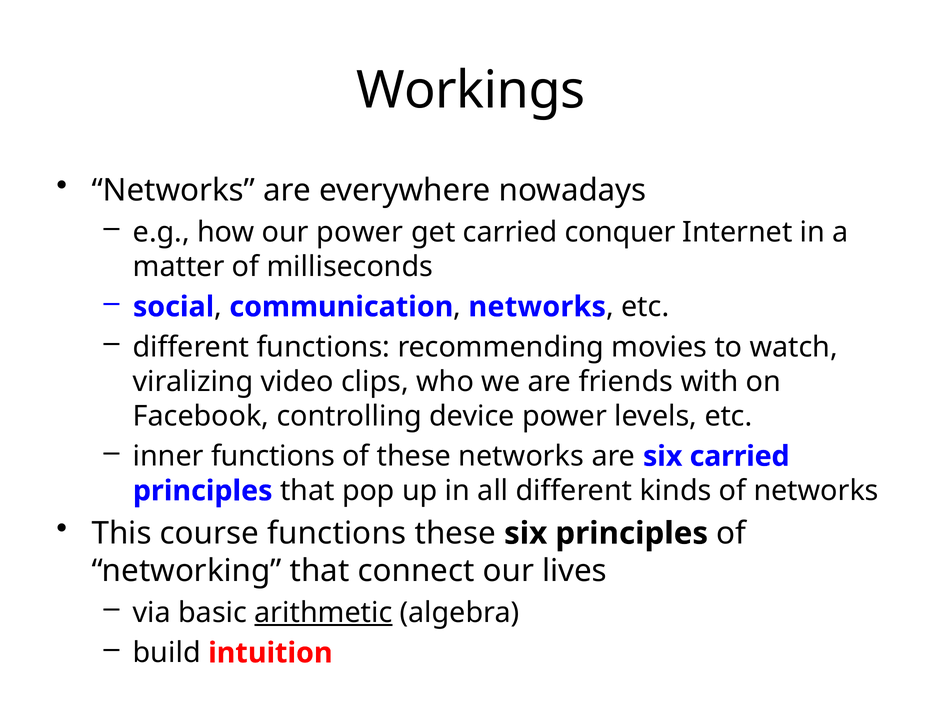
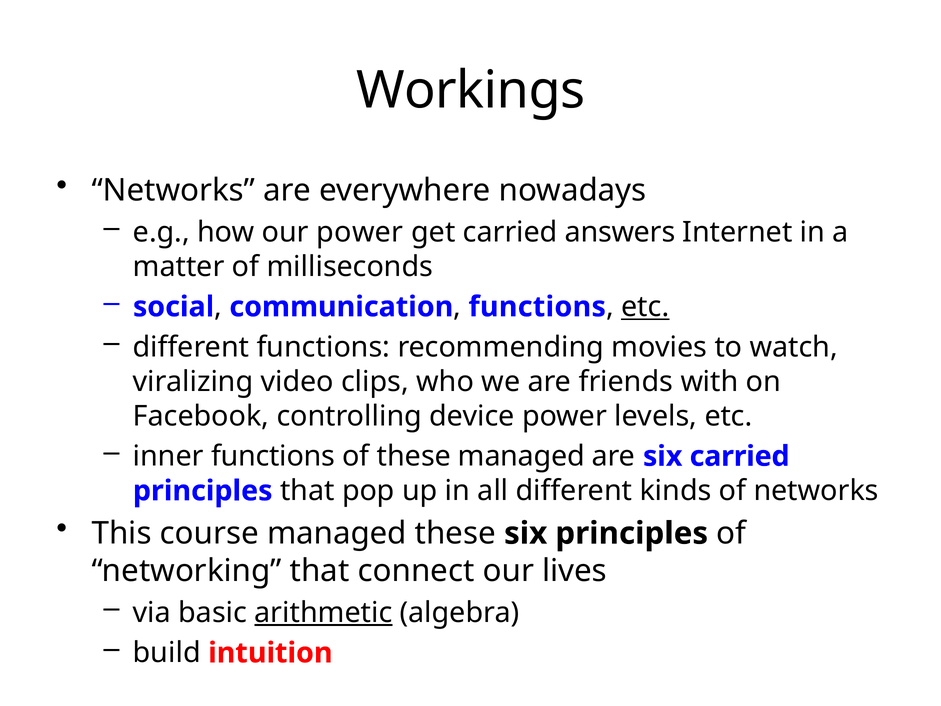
conquer: conquer -> answers (620, 232)
networks: networks -> functions (537, 307)
etc underline: none -> present (645, 307)
these networks: networks -> managed (521, 456)
course functions: functions -> managed (337, 533)
